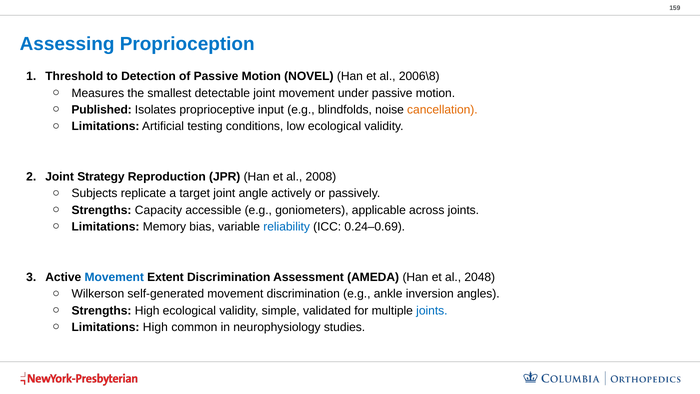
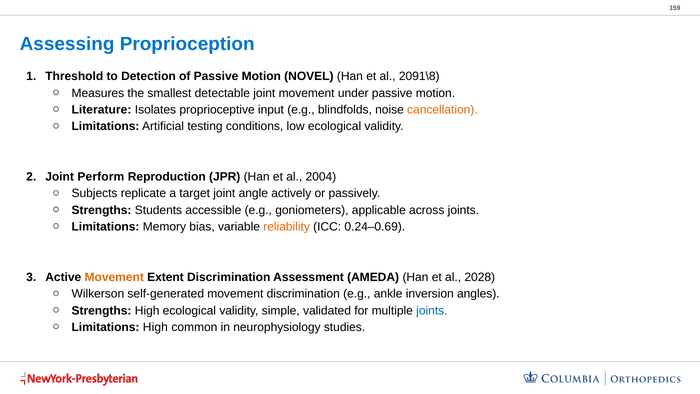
2006\8: 2006\8 -> 2091\8 (419, 76)
Published: Published -> Literature (101, 110)
Strategy: Strategy -> Perform (101, 177)
2008: 2008 -> 2004 (321, 177)
Capacity: Capacity -> Students (158, 210)
reliability colour: blue -> orange (287, 227)
Movement colour: blue -> orange (114, 277)
2048: 2048 -> 2028 (480, 277)
